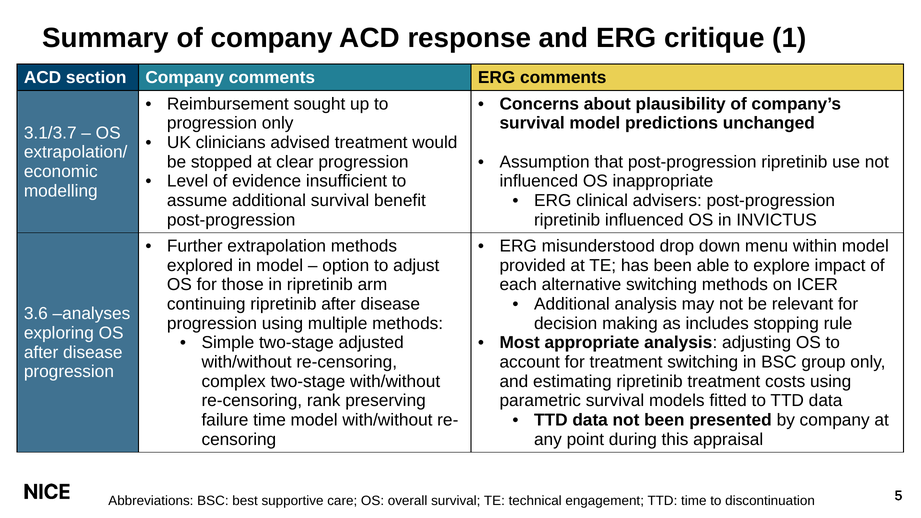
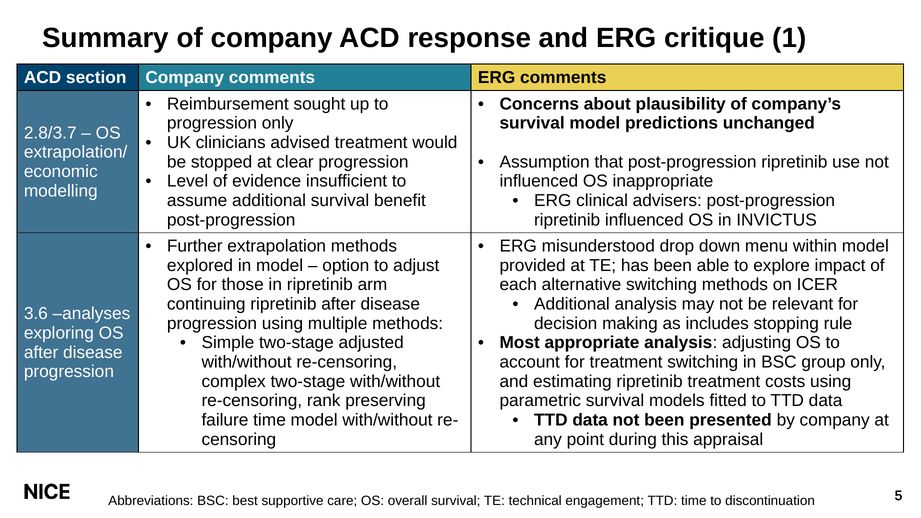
3.1/3.7: 3.1/3.7 -> 2.8/3.7 (50, 133)
